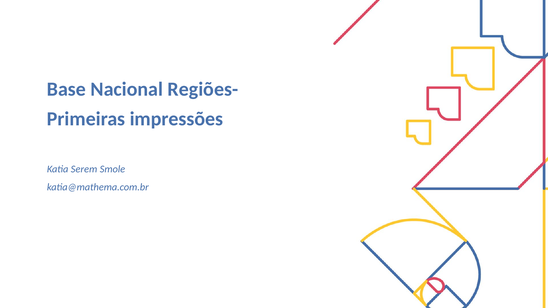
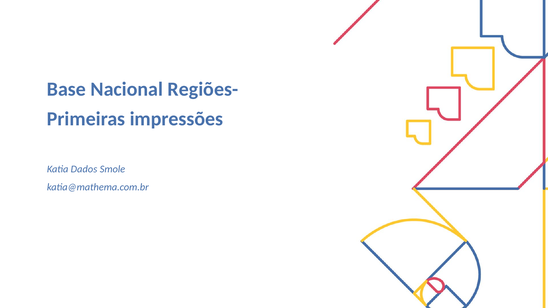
Serem: Serem -> Dados (84, 169)
